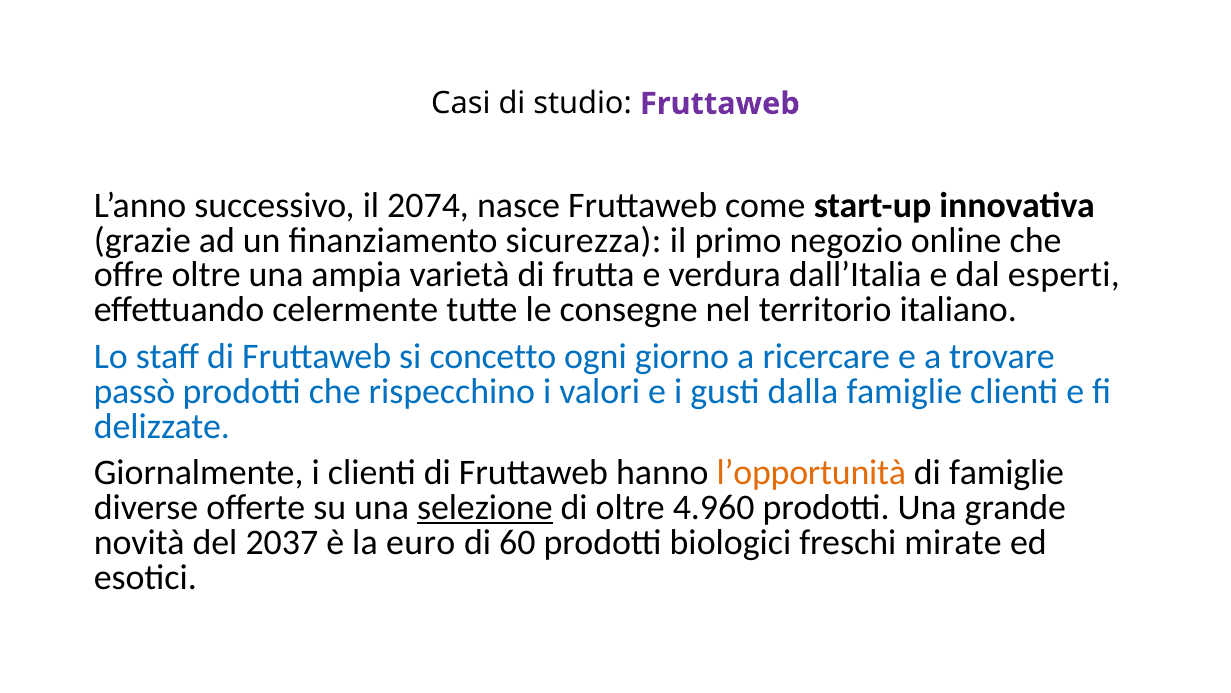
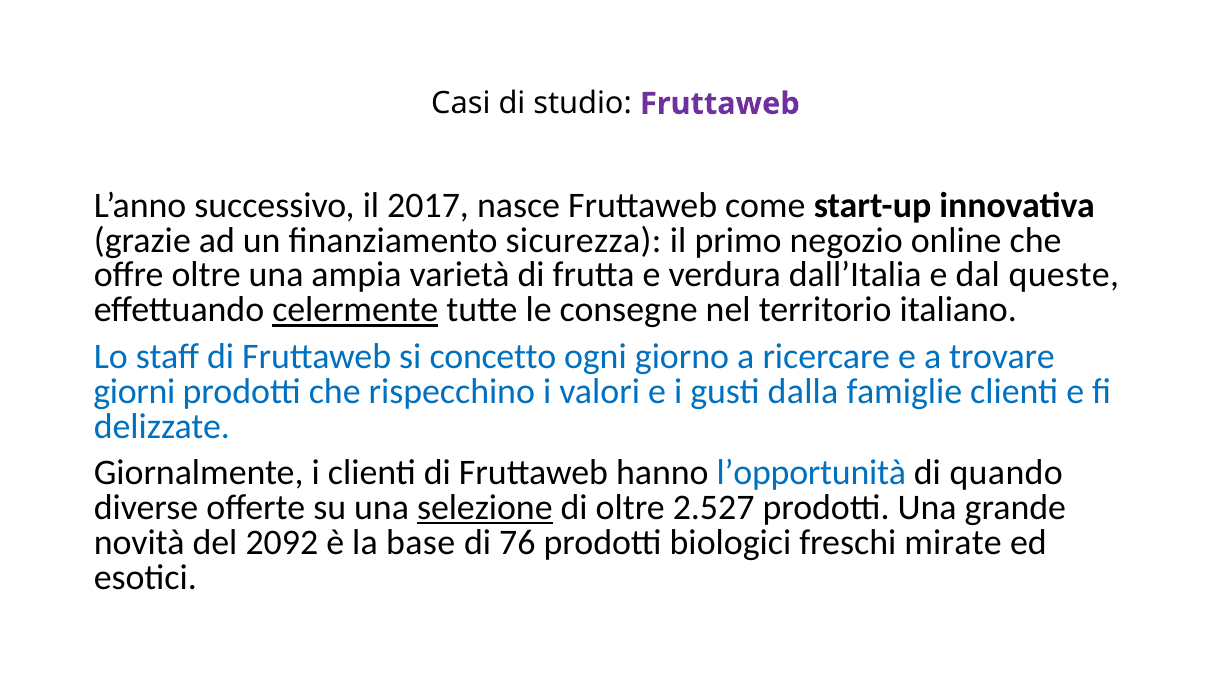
2074: 2074 -> 2017 (428, 205)
esperti: esperti -> queste (1064, 275)
celermente underline: none -> present (355, 310)
passò: passò -> giorni (134, 391)
l’opportunità colour: orange -> blue (811, 473)
di famiglie: famiglie -> quando (1006, 473)
4.960: 4.960 -> 2.527 (714, 508)
2037: 2037 -> 2092 (282, 542)
euro: euro -> base (421, 542)
60: 60 -> 76 (517, 542)
